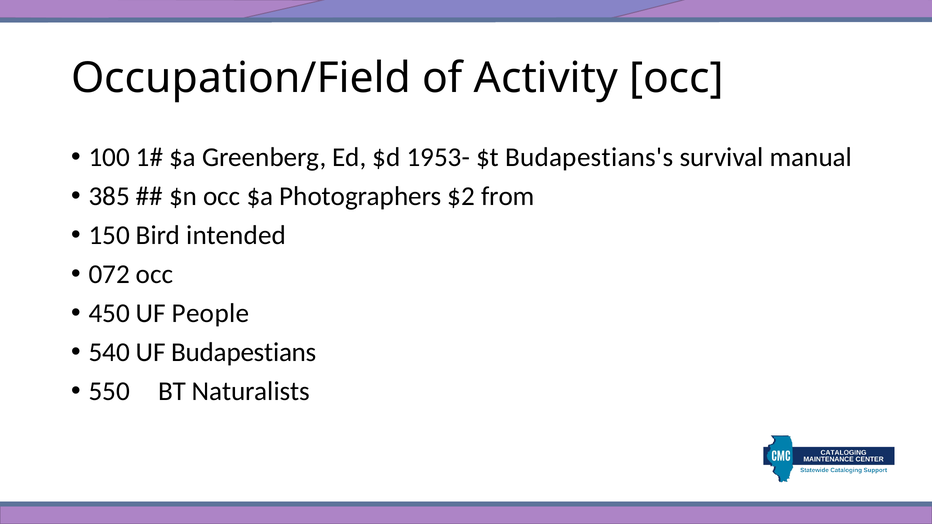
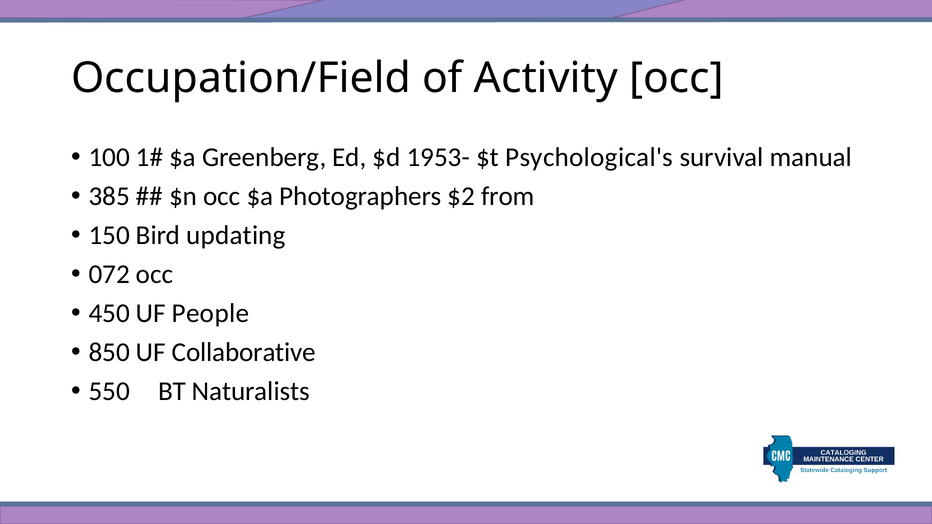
Budapestians's: Budapestians's -> Psychological's (589, 158)
intended: intended -> updating (236, 236)
540: 540 -> 850 (109, 353)
Budapestians: Budapestians -> Collaborative (244, 353)
